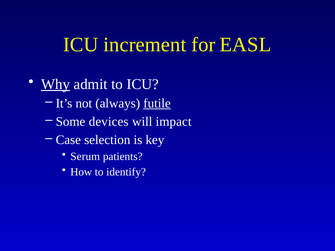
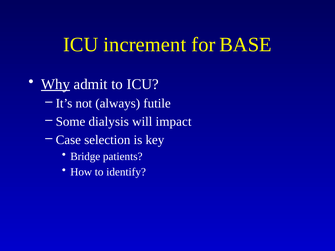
EASL: EASL -> BASE (245, 45)
futile underline: present -> none (157, 103)
devices: devices -> dialysis (109, 122)
Serum: Serum -> Bridge (85, 157)
